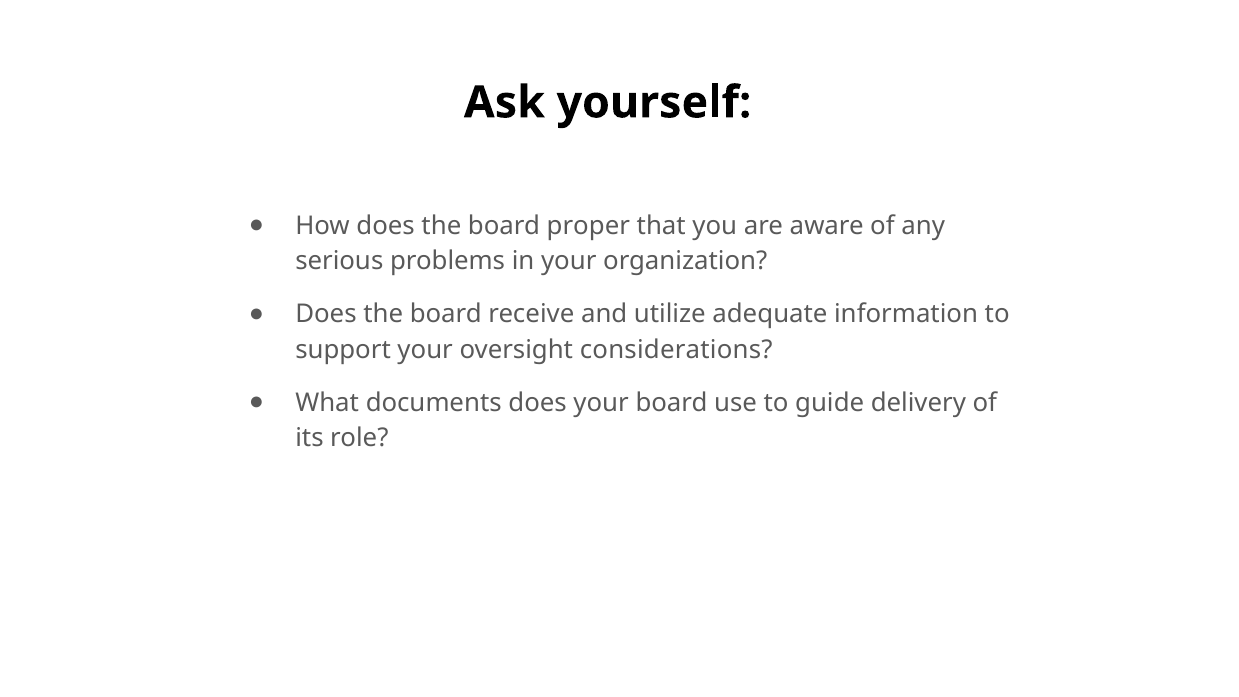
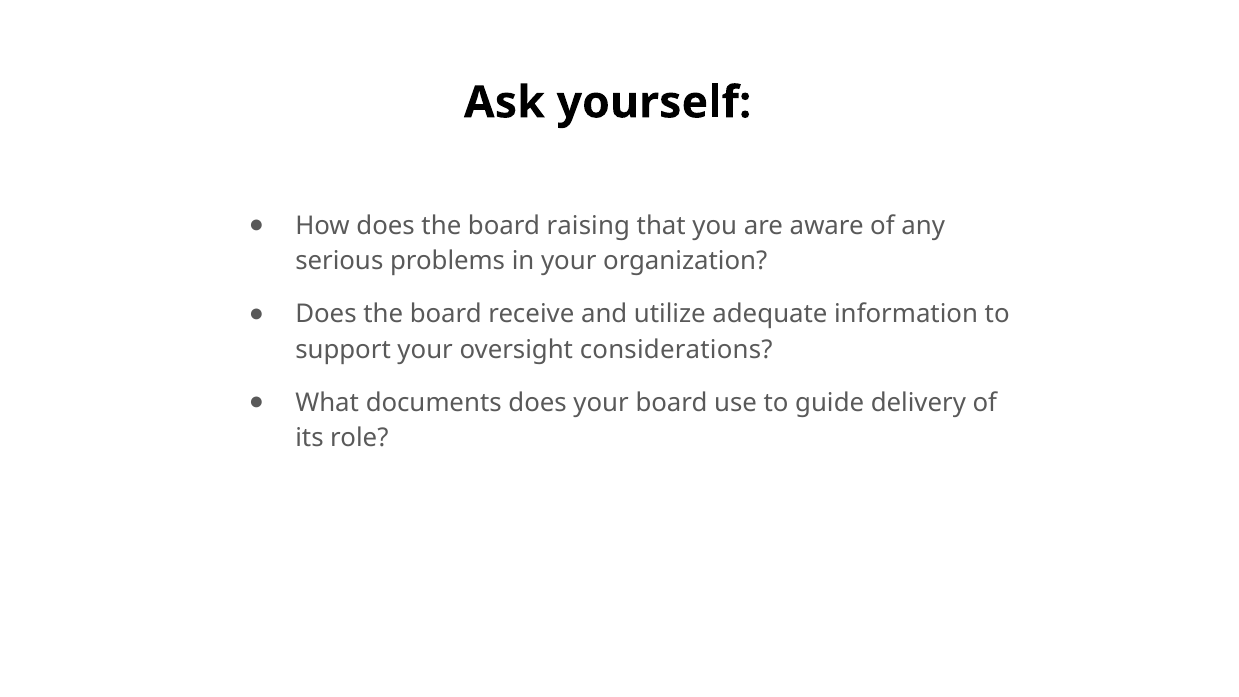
proper: proper -> raising (588, 226)
